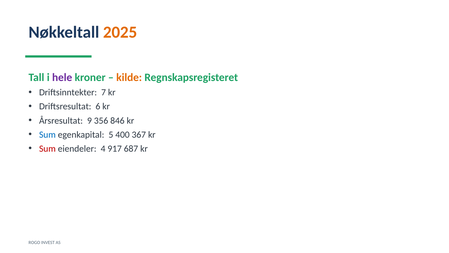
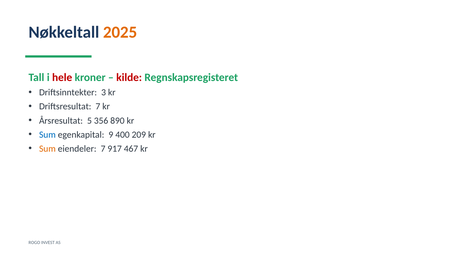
hele colour: purple -> red (62, 77)
kilde colour: orange -> red (129, 77)
7: 7 -> 3 (104, 92)
Driftsresultat 6: 6 -> 7 (98, 106)
9: 9 -> 5 (89, 120)
846: 846 -> 890 (117, 120)
5: 5 -> 9 (111, 134)
367: 367 -> 209 (139, 134)
Sum colour: red -> orange (47, 148)
eiendeler 4: 4 -> 7 (103, 148)
687: 687 -> 467 (131, 148)
